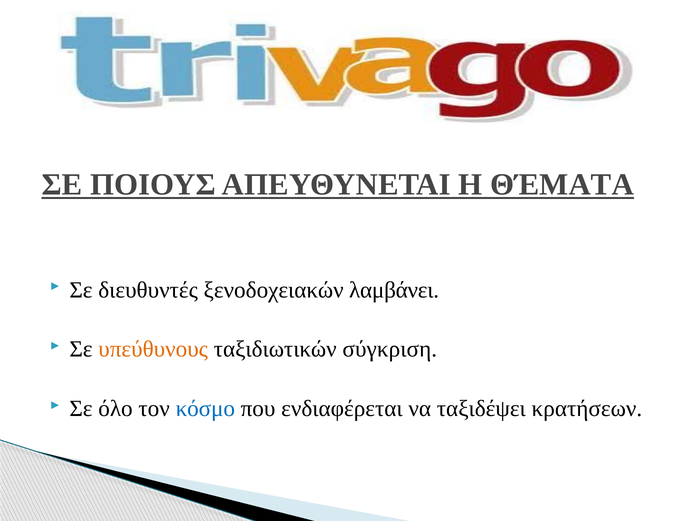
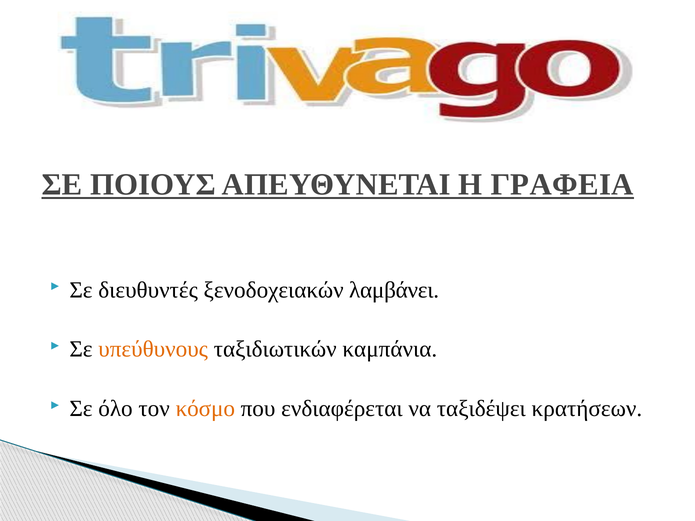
ΘΈΜΑΤΑ: ΘΈΜΑΤΑ -> ΓΡΑΦΕΙΑ (562, 185)
σύγκριση: σύγκριση -> καμπάνια (390, 349)
κόσμο colour: blue -> orange (205, 409)
